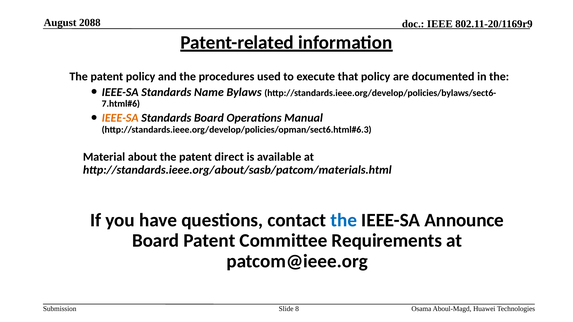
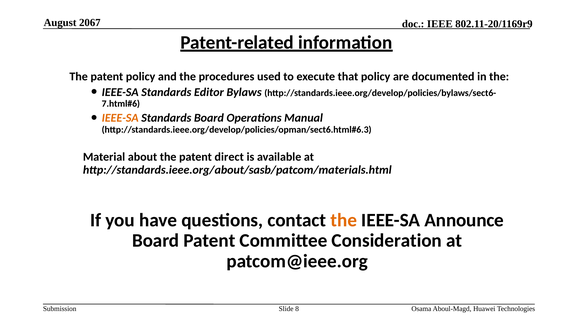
2088: 2088 -> 2067 (90, 23)
Name: Name -> Editor (209, 92)
the colour: blue -> orange (344, 220)
Requirements: Requirements -> Consideration (387, 241)
